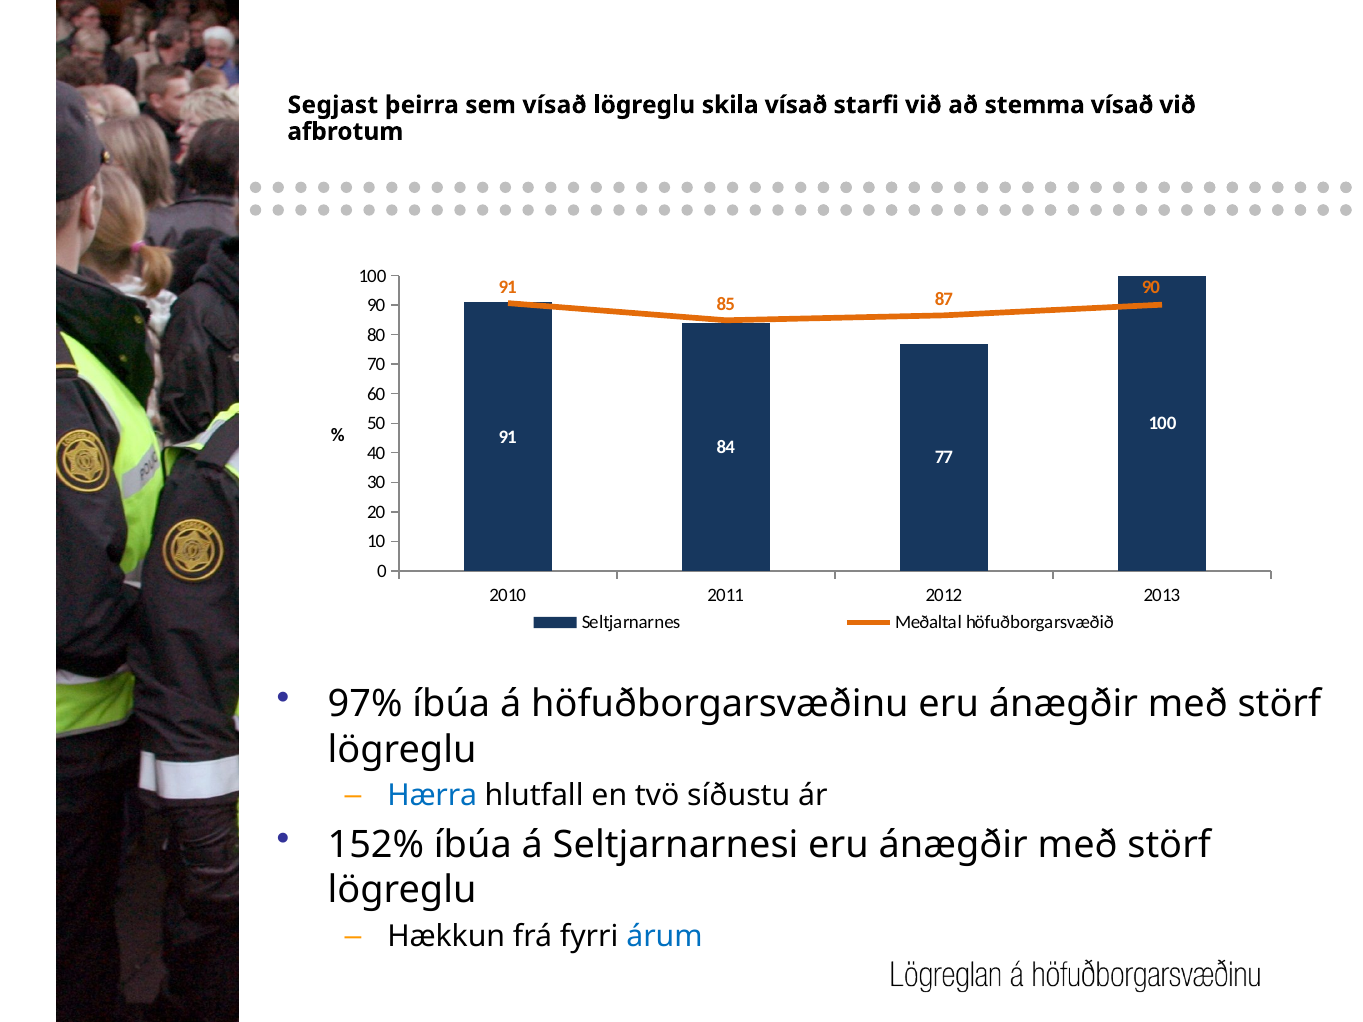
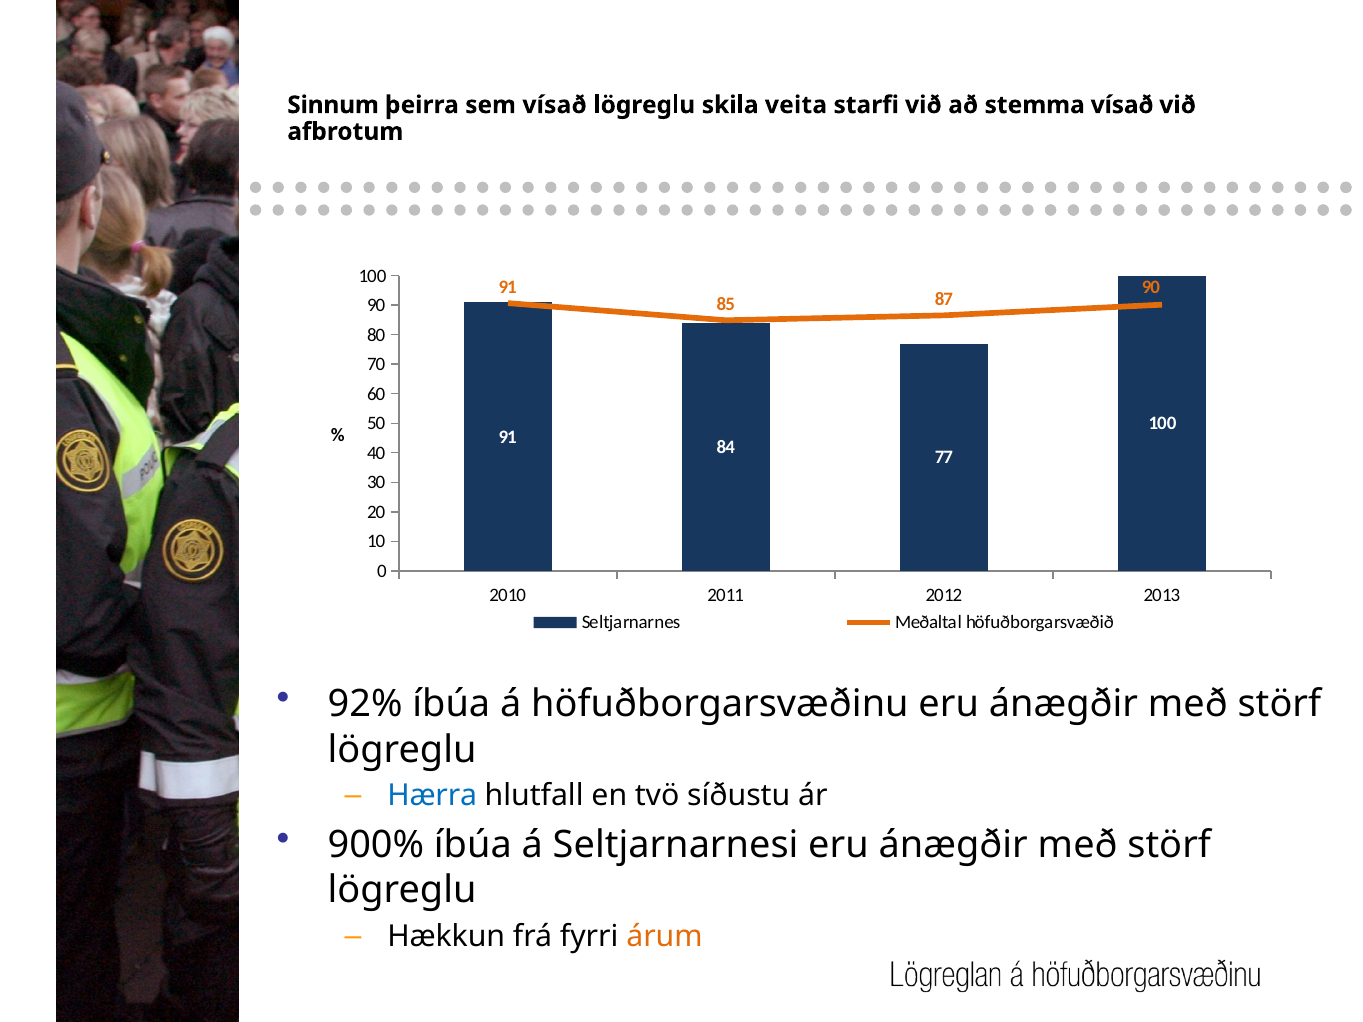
Segjast: Segjast -> Sinnum (333, 105)
skila vísað: vísað -> veita (796, 105)
97%: 97% -> 92% (365, 704)
152%: 152% -> 900% (376, 845)
árum colour: blue -> orange (664, 937)
